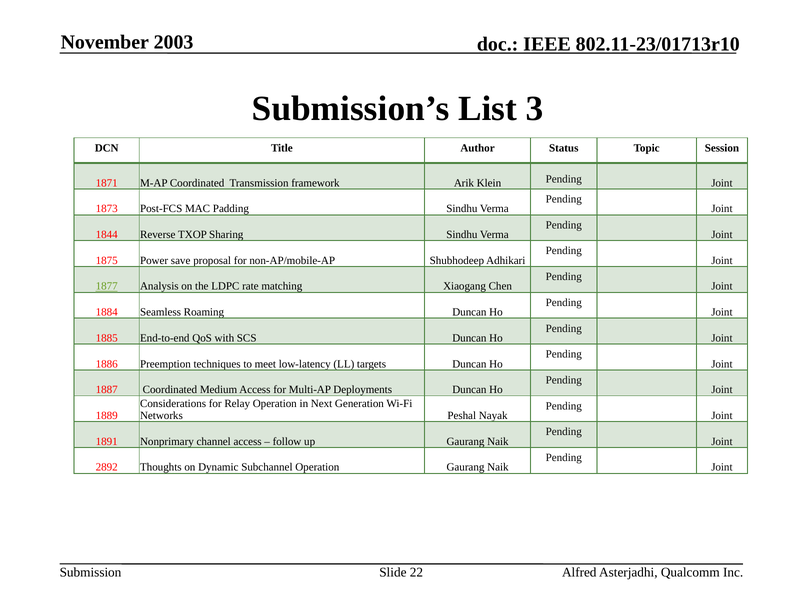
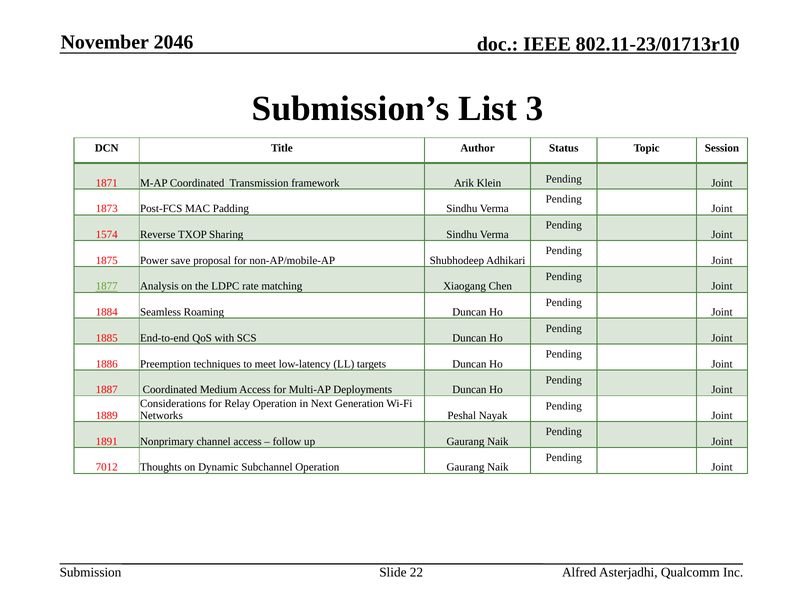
2003: 2003 -> 2046 (174, 42)
1844: 1844 -> 1574 (107, 235)
2892: 2892 -> 7012 (107, 467)
